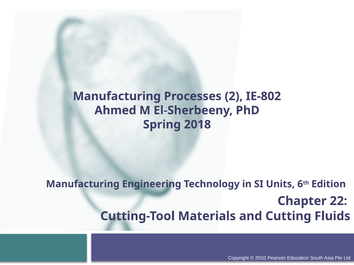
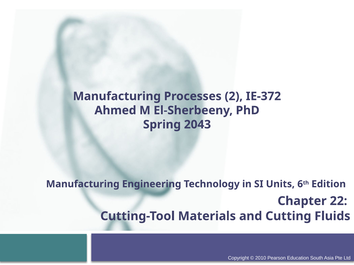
IE-802: IE-802 -> IE-372 (263, 96)
2018: 2018 -> 2043 (197, 125)
